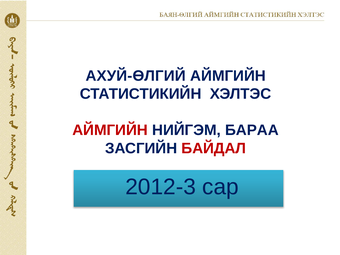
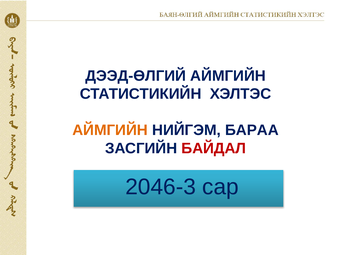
АХУЙ-ӨЛГИЙ: АХУЙ-ӨЛГИЙ -> ДЭЭД-ӨЛГИЙ (136, 76)
АЙМГИЙН colour: red -> orange (110, 130)
2012-3: 2012-3 -> 2046-3 (161, 187)
